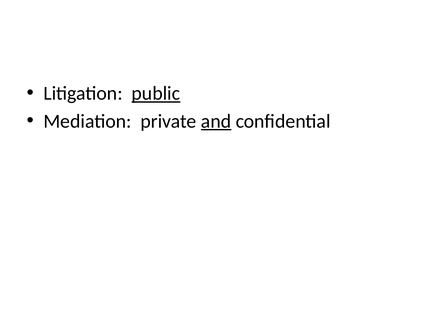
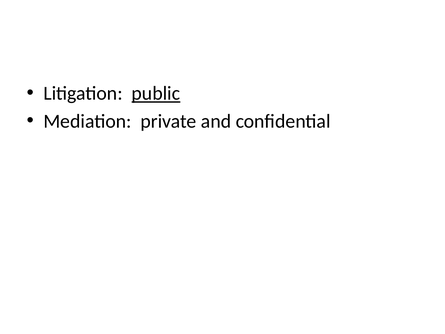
and underline: present -> none (216, 121)
